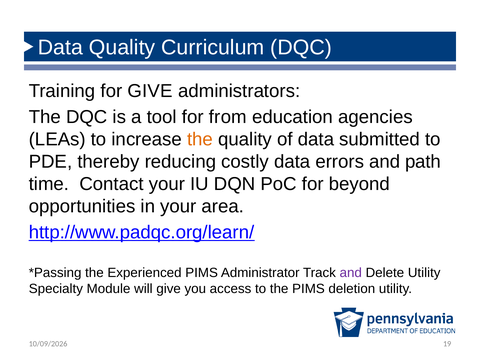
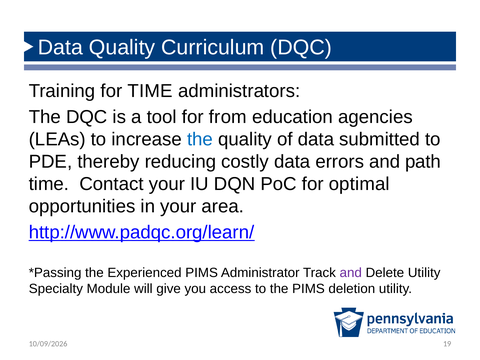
for GIVE: GIVE -> TIME (150, 91)
the colour: orange -> blue (200, 139)
beyond: beyond -> optimal (359, 184)
